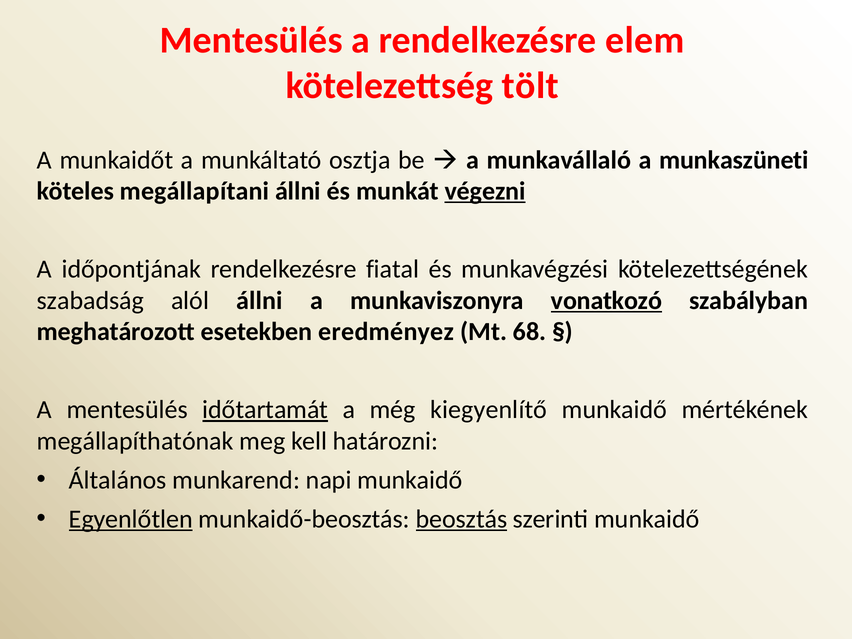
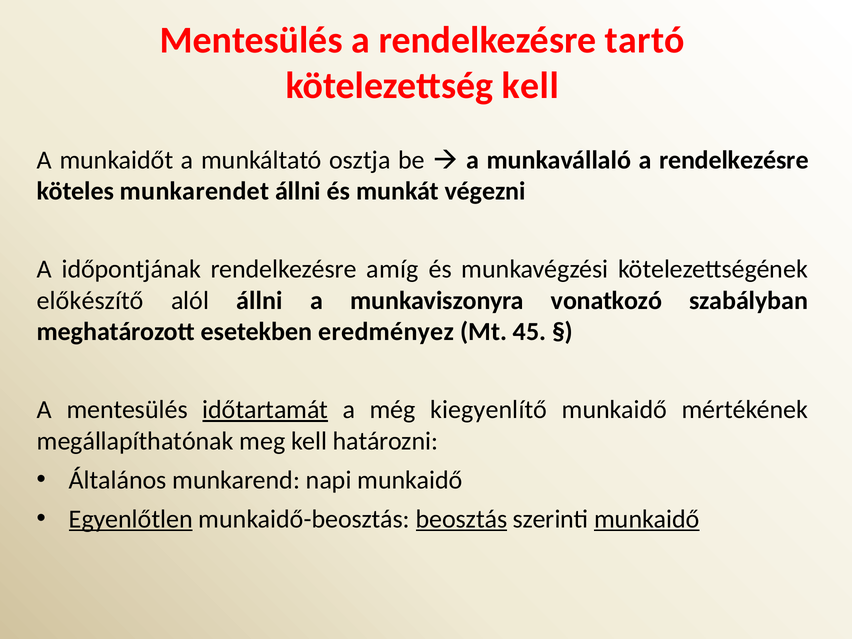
elem: elem -> tartó (645, 40)
kötelezettség tölt: tölt -> kell (530, 86)
munkavállaló a munkaszüneti: munkaszüneti -> rendelkezésre (734, 160)
megállapítani: megállapítani -> munkarendet (195, 191)
végezni underline: present -> none (485, 191)
fiatal: fiatal -> amíg (392, 269)
szabadság: szabadság -> előkészítő (90, 301)
vonatkozó underline: present -> none (607, 301)
68: 68 -> 45 (530, 332)
munkaidő underline: none -> present (647, 519)
